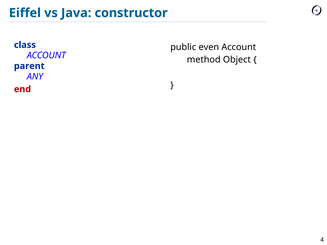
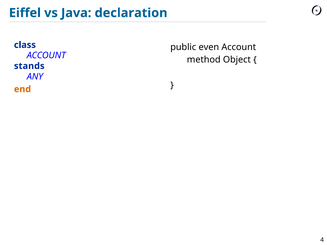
constructor: constructor -> declaration (131, 13)
parent: parent -> stands (29, 66)
end colour: red -> orange (22, 89)
